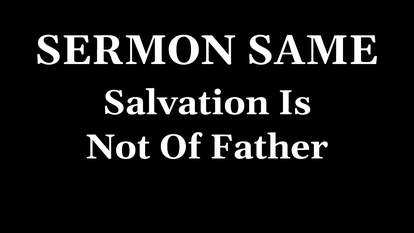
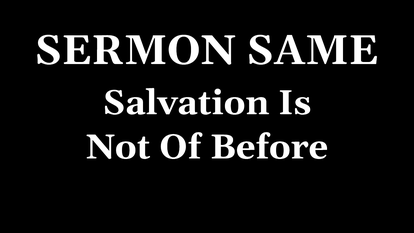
Father: Father -> Before (269, 147)
